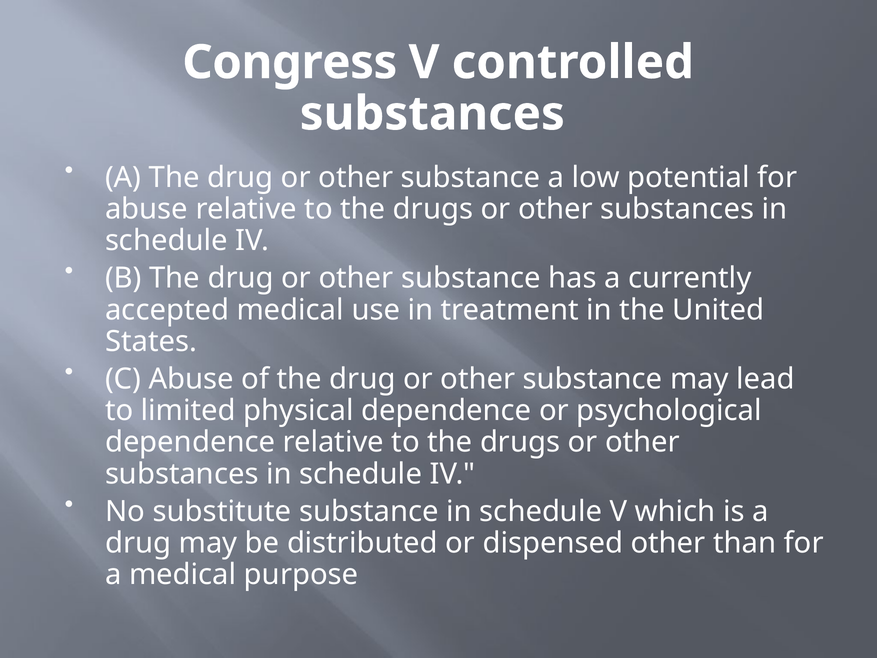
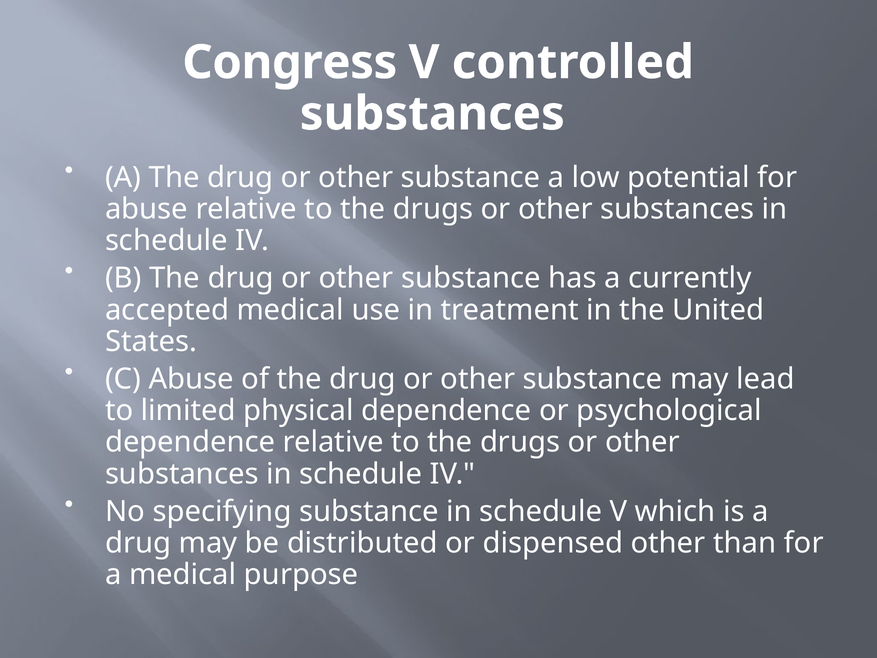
substitute: substitute -> specifying (222, 511)
